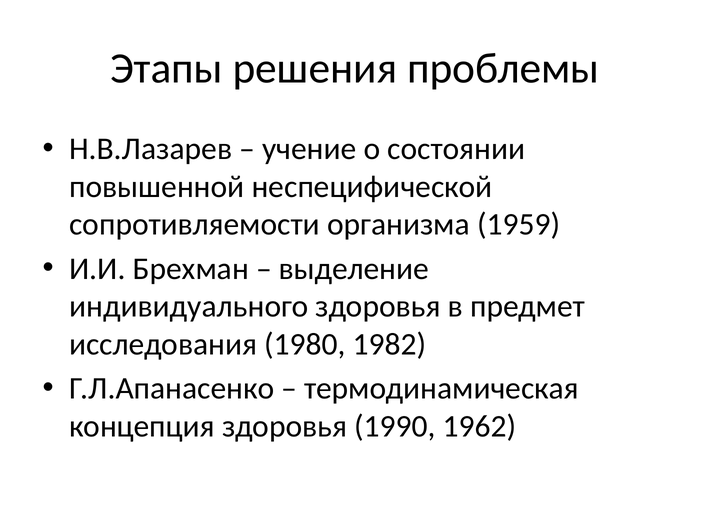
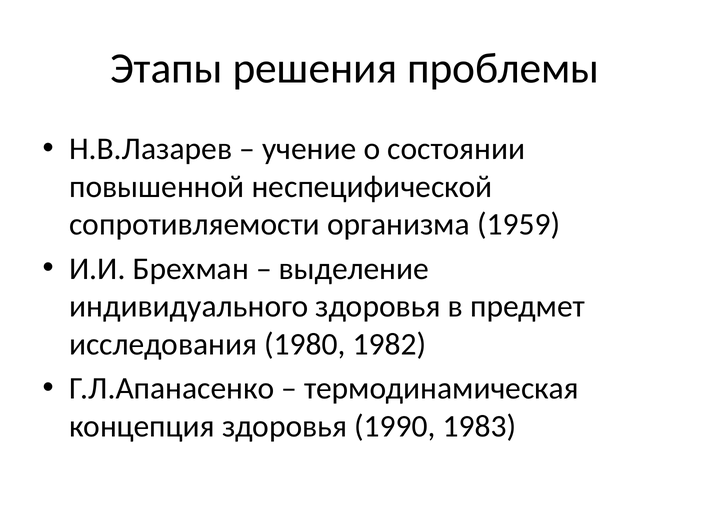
1962: 1962 -> 1983 (480, 427)
